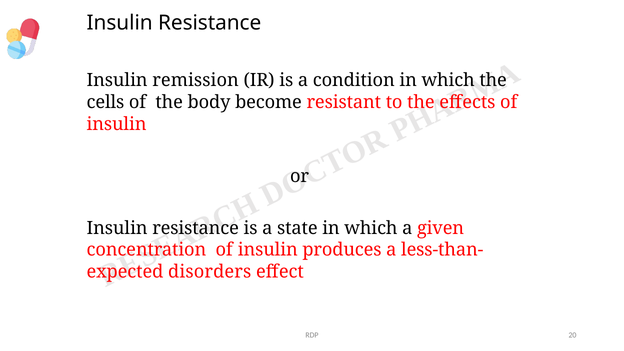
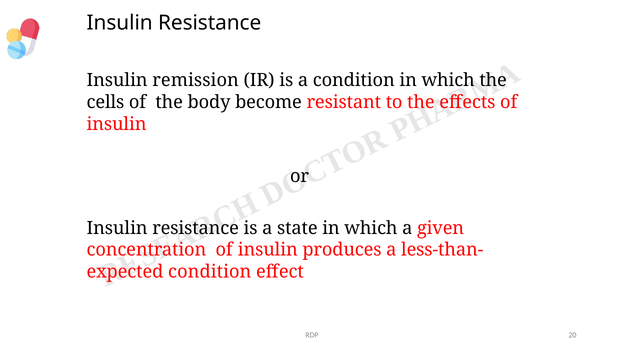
disorders: disorders -> condition (210, 272)
